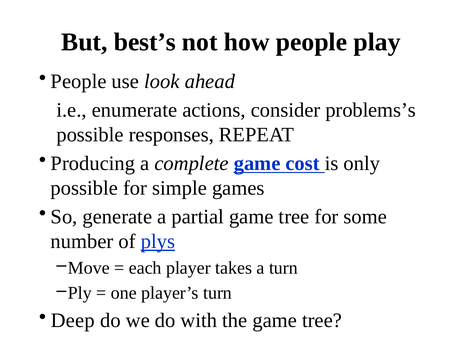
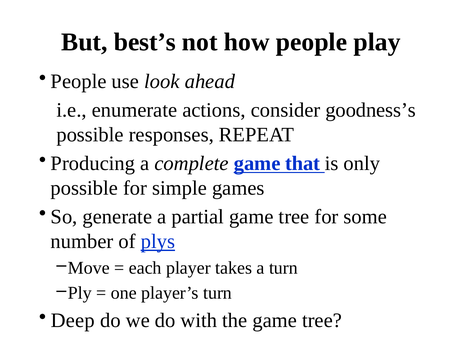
problems’s: problems’s -> goodness’s (371, 110)
cost: cost -> that (303, 164)
